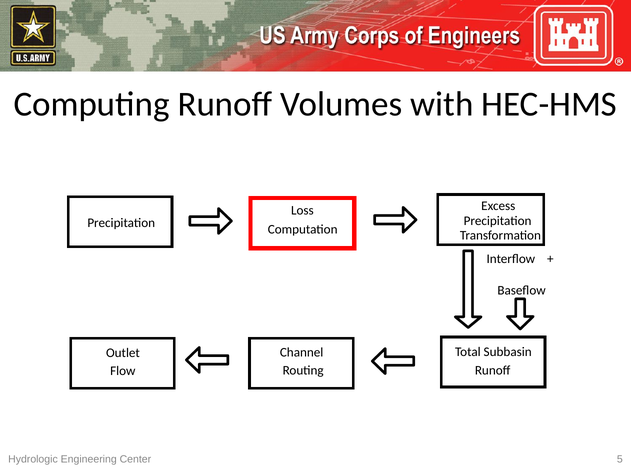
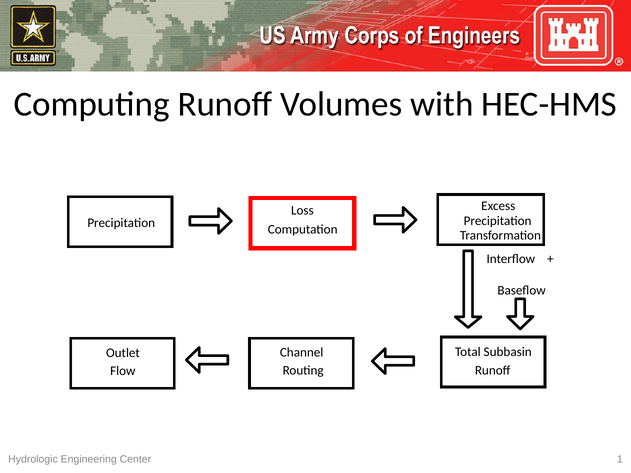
5: 5 -> 1 (620, 459)
